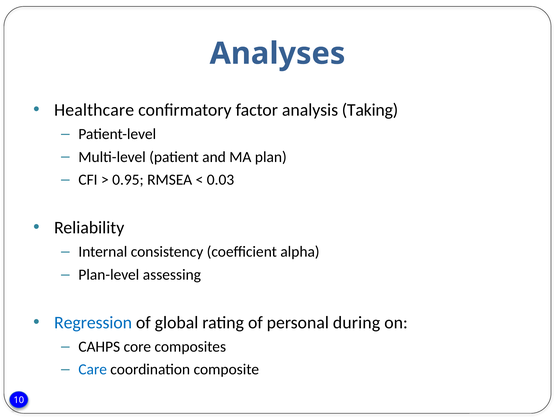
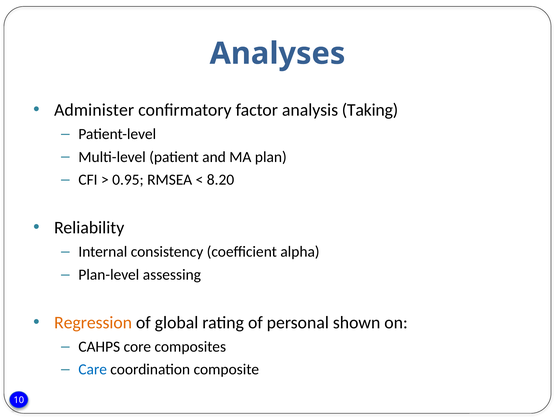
Healthcare: Healthcare -> Administer (94, 110)
0.03: 0.03 -> 8.20 (220, 180)
Regression colour: blue -> orange (93, 322)
during: during -> shown (357, 322)
